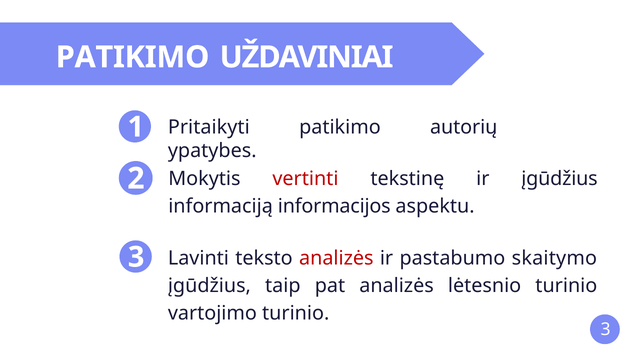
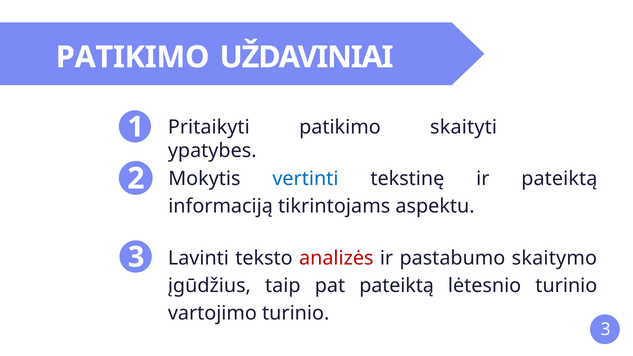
autorių: autorių -> skaityti (464, 127)
vertinti colour: red -> blue (305, 179)
ir įgūdžius: įgūdžius -> pateiktą (559, 179)
informacijos: informacijos -> tikrintojams (334, 206)
pat analizės: analizės -> pateiktą (397, 286)
